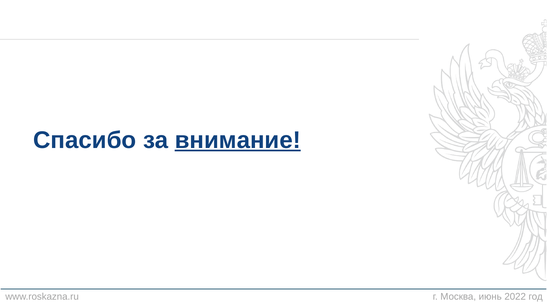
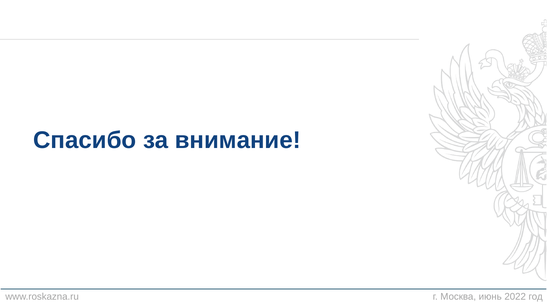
внимание underline: present -> none (238, 140)
